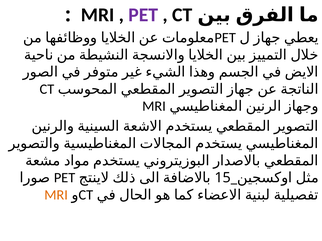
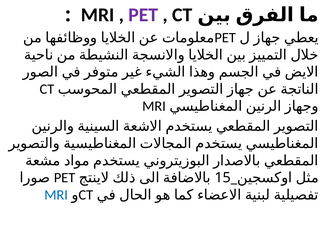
MRI colour: orange -> blue (56, 195)
